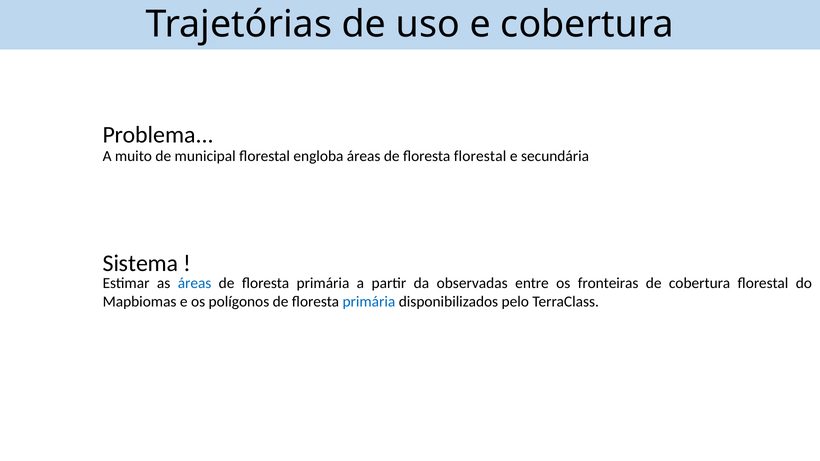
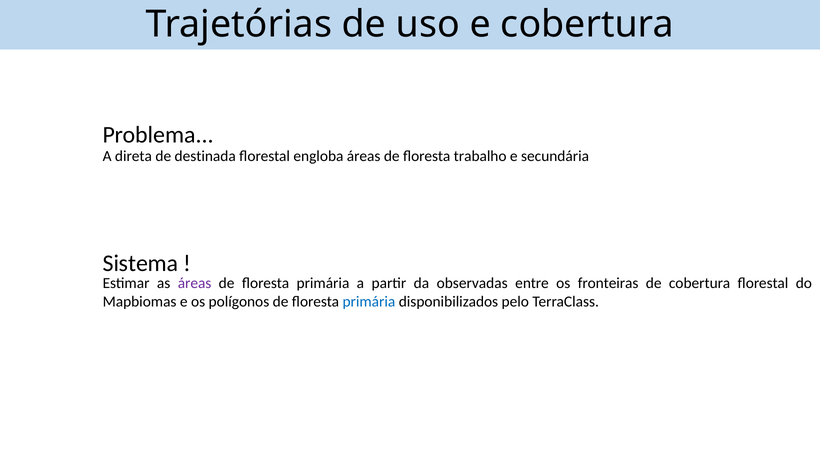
muito: muito -> direta (133, 156)
municipal: municipal -> destinada (205, 156)
floresta florestal: florestal -> trabalho (480, 156)
áreas colour: blue -> purple (195, 283)
